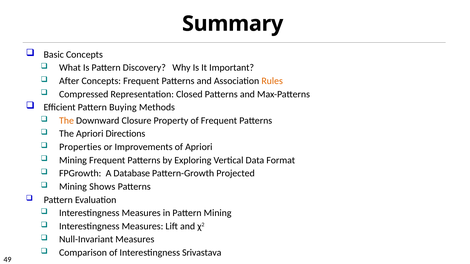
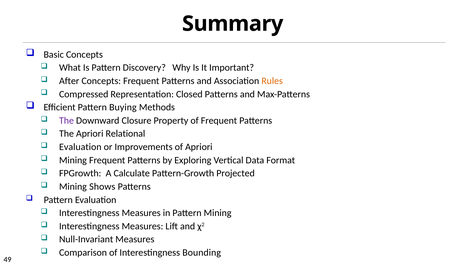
The colour: orange -> purple (66, 121)
Directions: Directions -> Relational (125, 134)
Properties: Properties -> Evaluation (80, 147)
Database: Database -> Calculate (132, 174)
Srivastava: Srivastava -> Bounding (202, 253)
